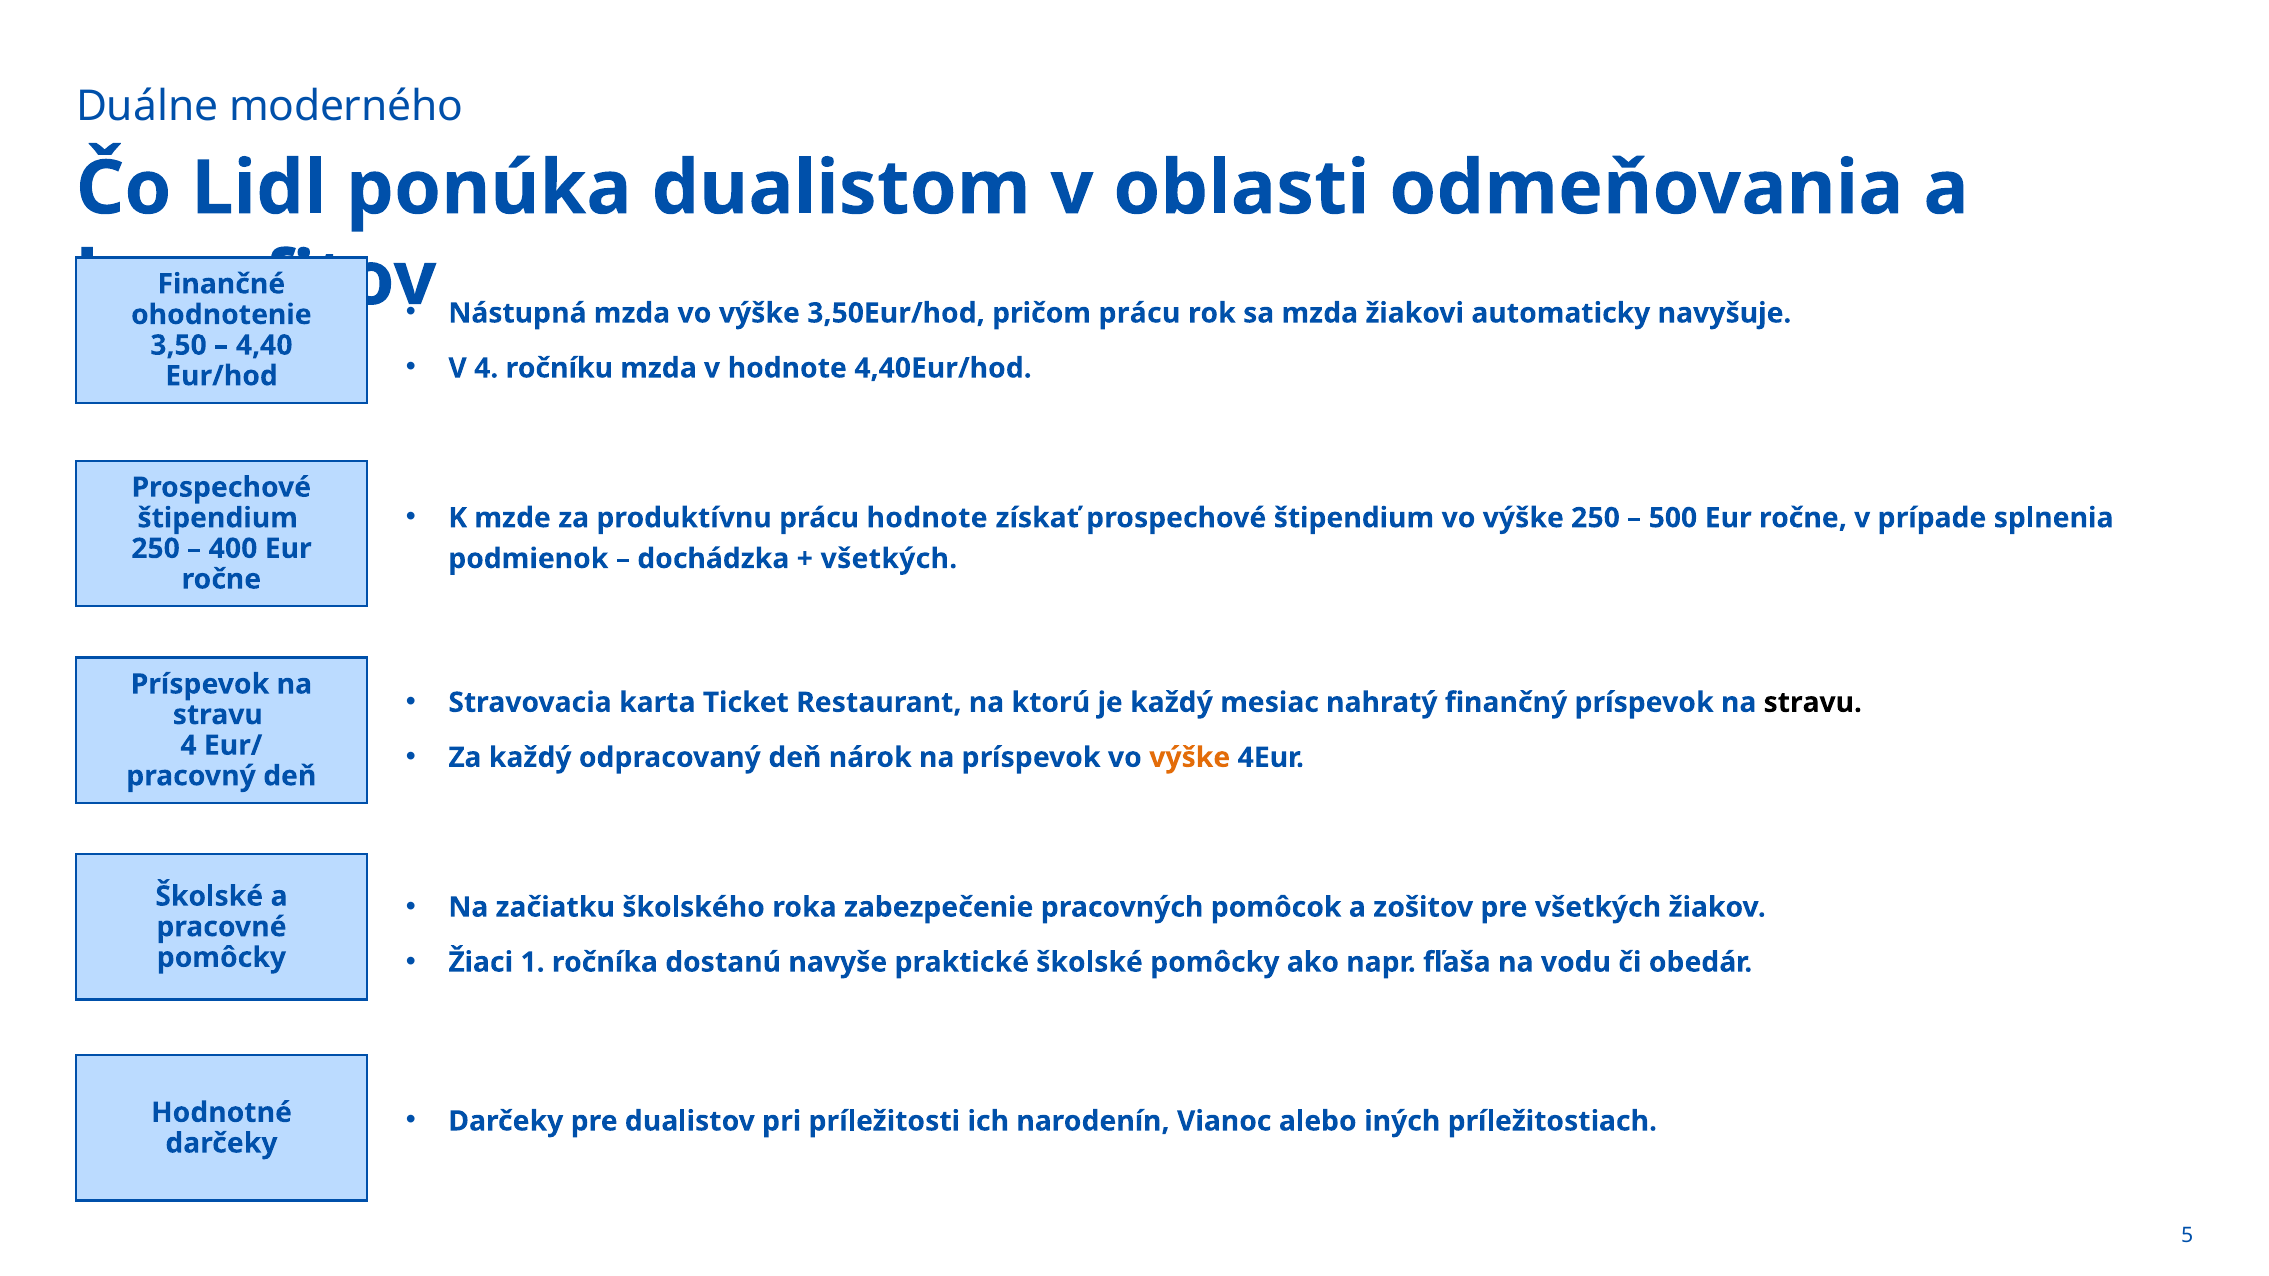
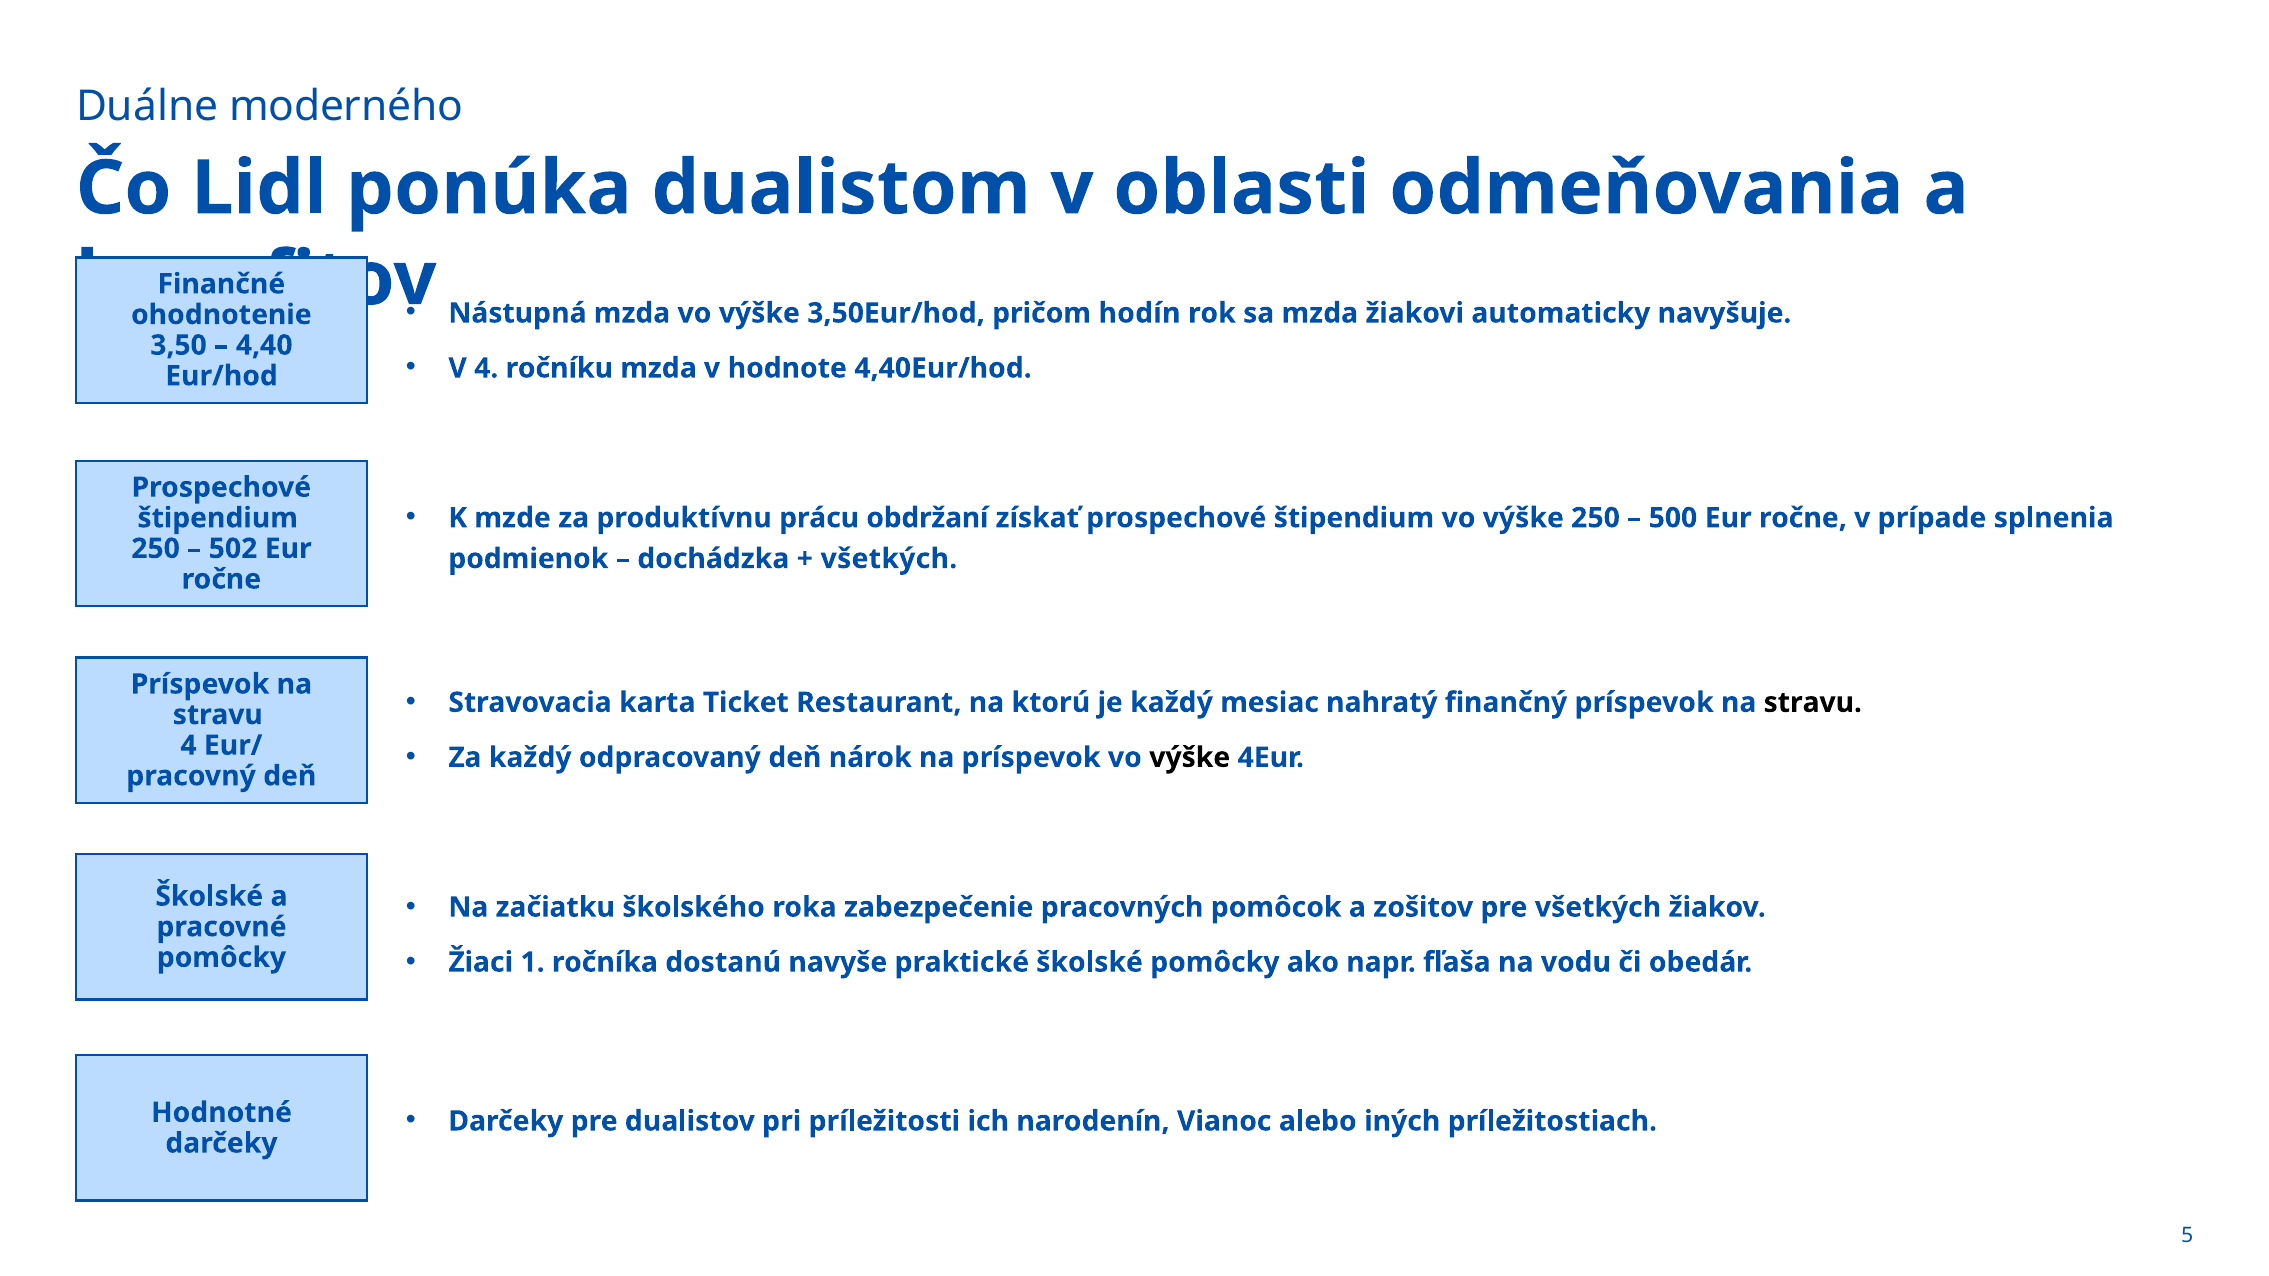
pričom prácu: prácu -> hodín (1139, 313)
prácu hodnote: hodnote -> obdržaní (927, 518)
400: 400 -> 502 (233, 549)
výške colour: orange -> black (1190, 758)
